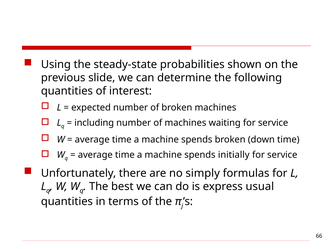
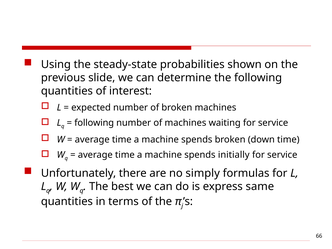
including: including -> following (94, 123)
usual: usual -> same (260, 186)
